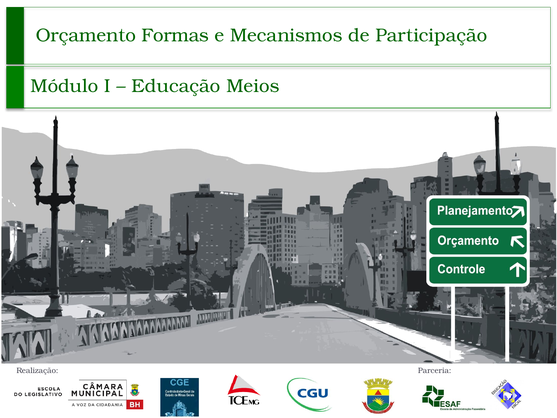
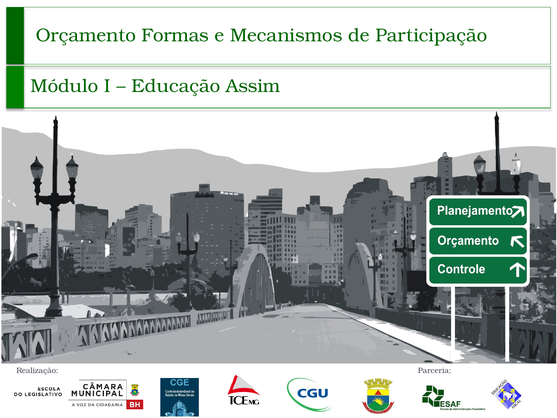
Meios: Meios -> Assim (253, 86)
